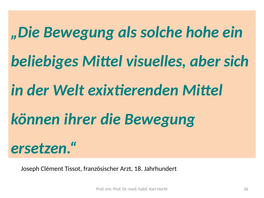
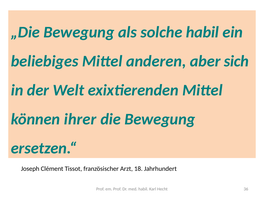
solche hohe: hohe -> habil (202, 32)
visuelles: visuelles -> anderen (156, 61)
